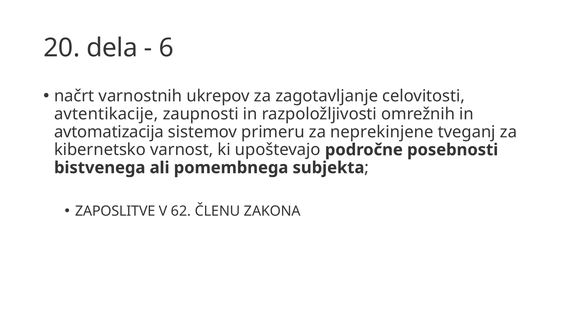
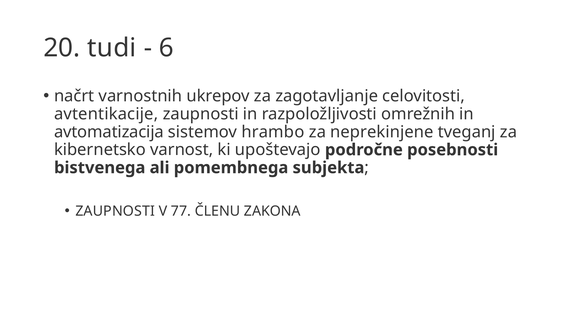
dela: dela -> tudi (112, 48)
primeru: primeru -> hrambo (273, 132)
ZAPOSLITVE: ZAPOSLITVE -> ZAUPNOSTI (115, 211)
62: 62 -> 77 (181, 211)
